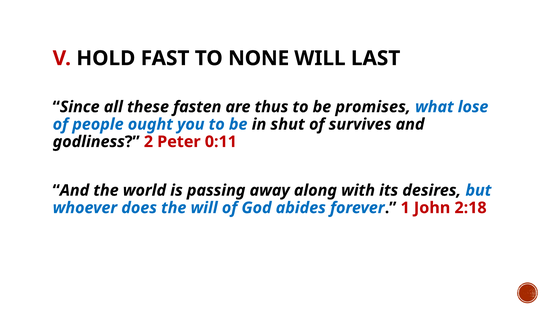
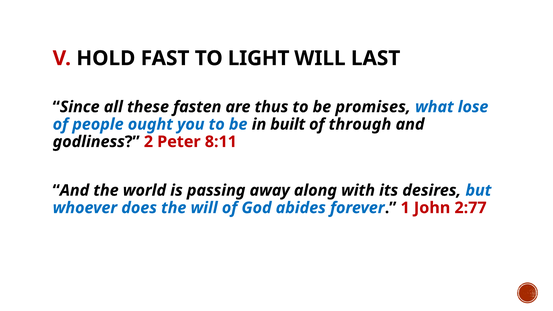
NONE: NONE -> LIGHT (259, 58)
shut: shut -> built (288, 124)
survives: survives -> through (360, 124)
0:11: 0:11 -> 8:11 (221, 142)
2:18: 2:18 -> 2:77 (471, 208)
